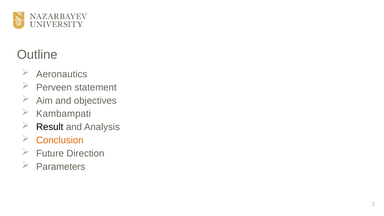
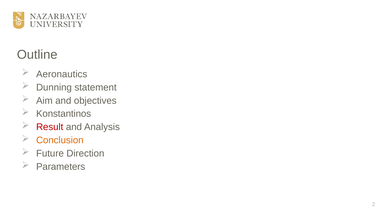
Perveen: Perveen -> Dunning (54, 87)
Kambampati: Kambampati -> Konstantinos (64, 114)
Result colour: black -> red (50, 127)
